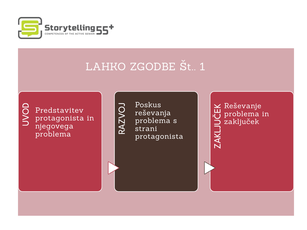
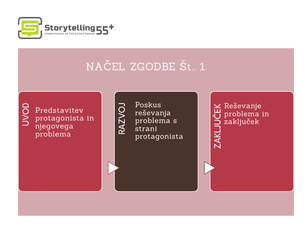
LAHKO: LAHKO -> NAČEL (106, 67)
